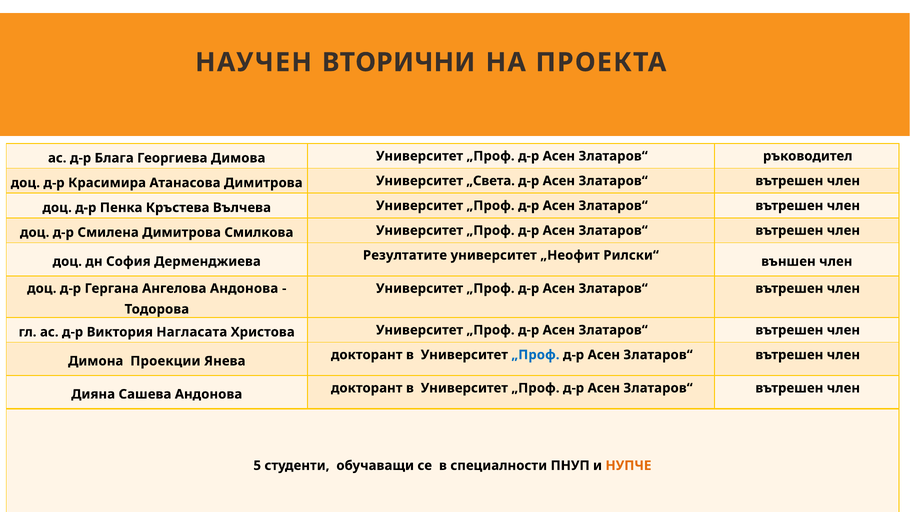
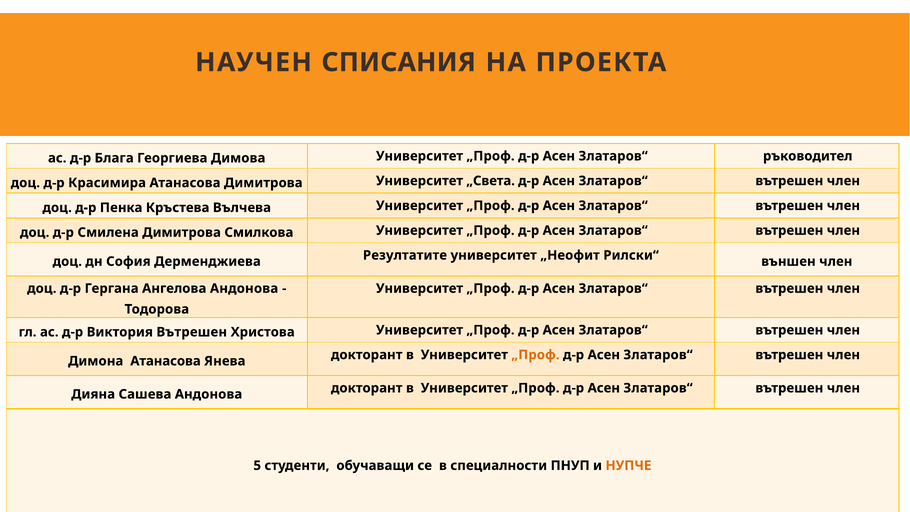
ВТОРИЧНИ: ВТОРИЧНИ -> СПИСАНИЯ (399, 62)
Виктория Нагласата: Нагласата -> Вътрешен (192, 332)
Димона Проекции: Проекции -> Атанасова (165, 361)
„Проф colour: blue -> orange (535, 355)
